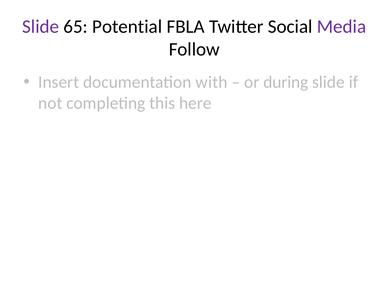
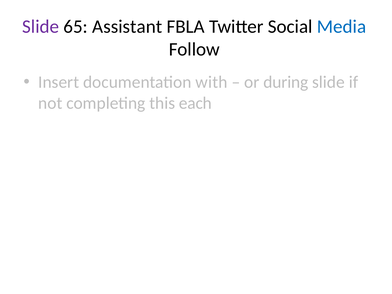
Potential: Potential -> Assistant (127, 26)
Media colour: purple -> blue (342, 26)
here: here -> each (195, 103)
